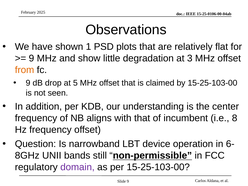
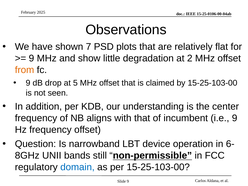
1: 1 -> 7 (89, 47)
3: 3 -> 2 (190, 58)
i.e 8: 8 -> 9 (235, 118)
domain colour: purple -> blue (77, 167)
